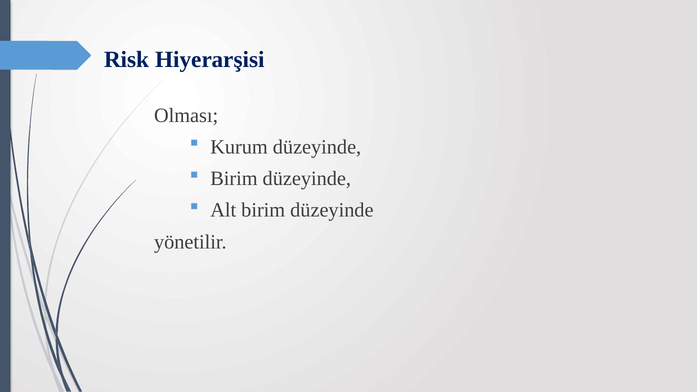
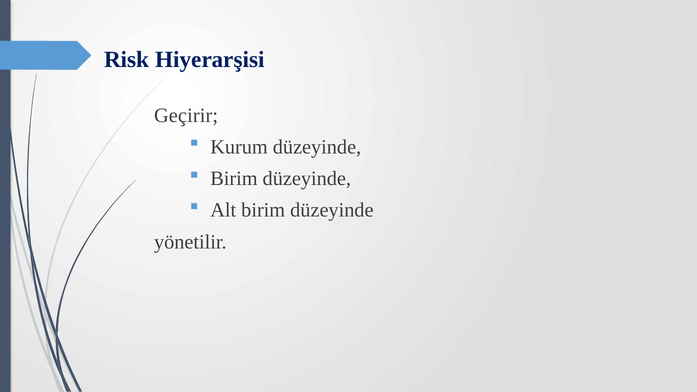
Olması: Olması -> Geçirir (186, 115)
